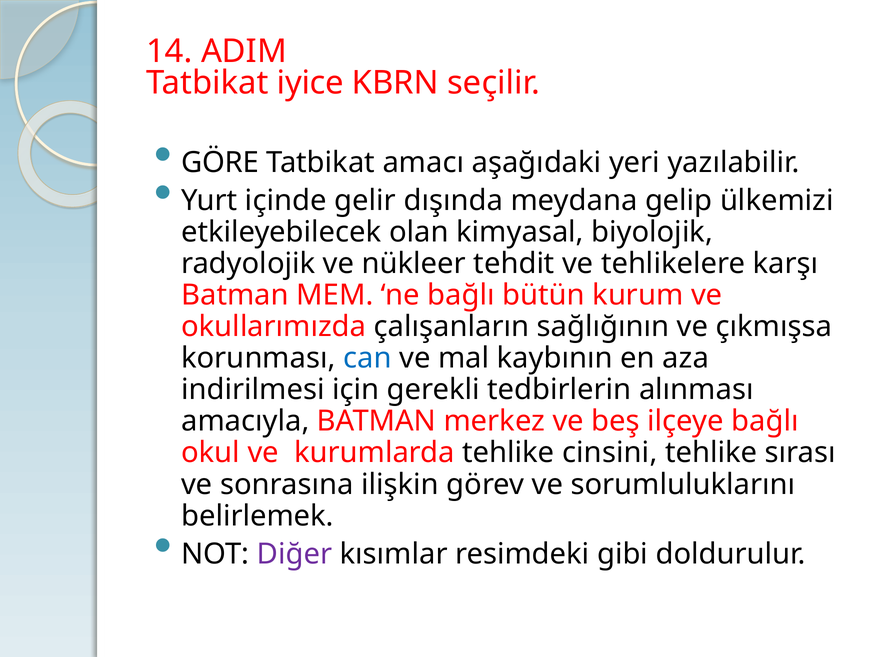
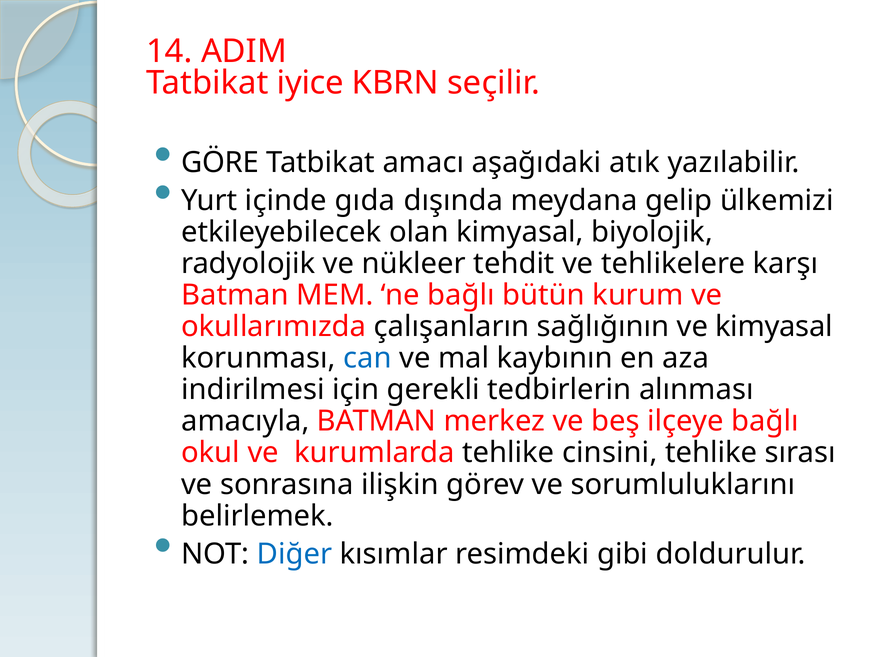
yeri: yeri -> atık (634, 163)
gelir: gelir -> gıda (365, 201)
ve çıkmışsa: çıkmışsa -> kimyasal (774, 327)
Diğer colour: purple -> blue (295, 554)
